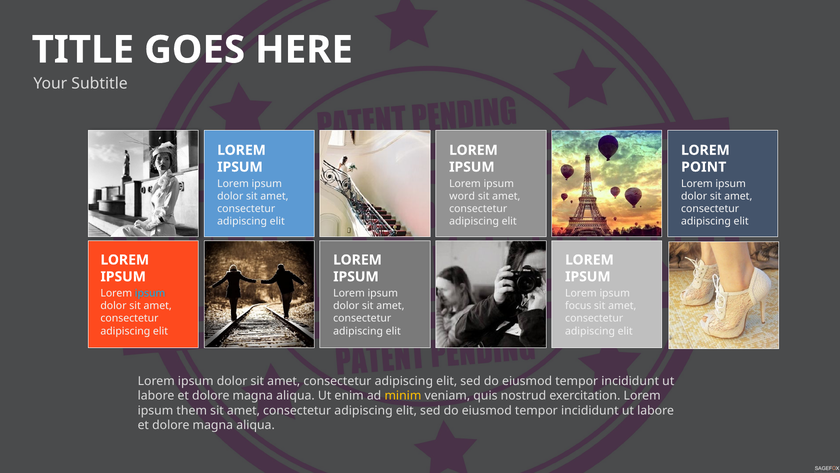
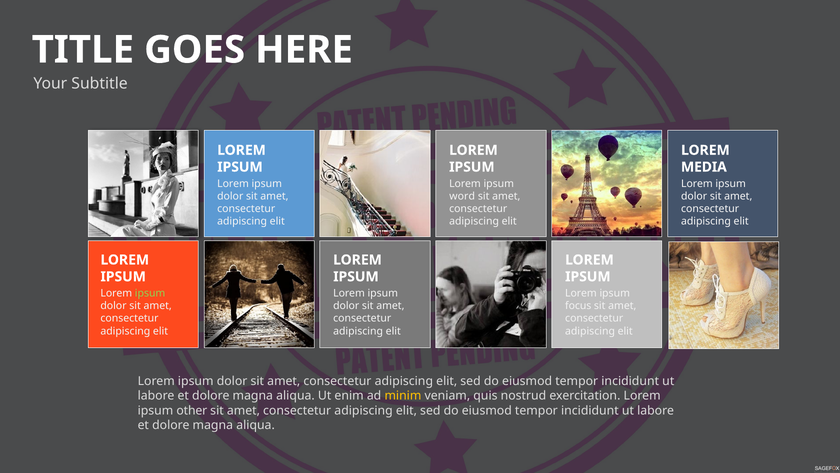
POINT: POINT -> MEDIA (704, 167)
ipsum colour: light blue -> light green (150, 293)
them: them -> other (192, 410)
